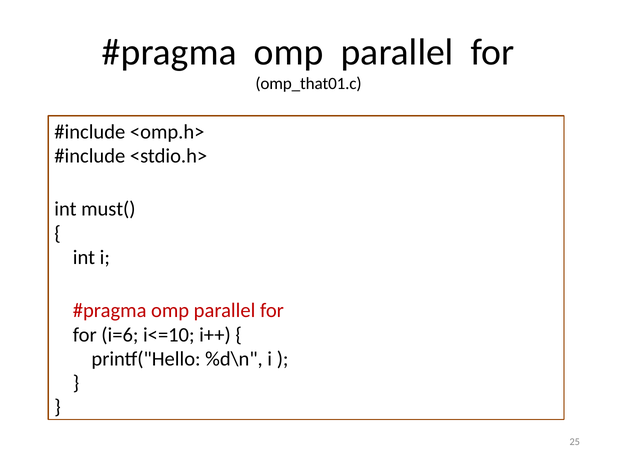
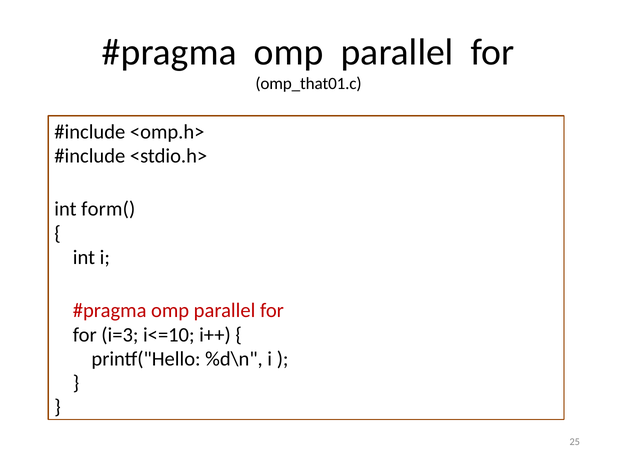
must(: must( -> form( (108, 209)
i=6: i=6 -> i=3 (120, 335)
